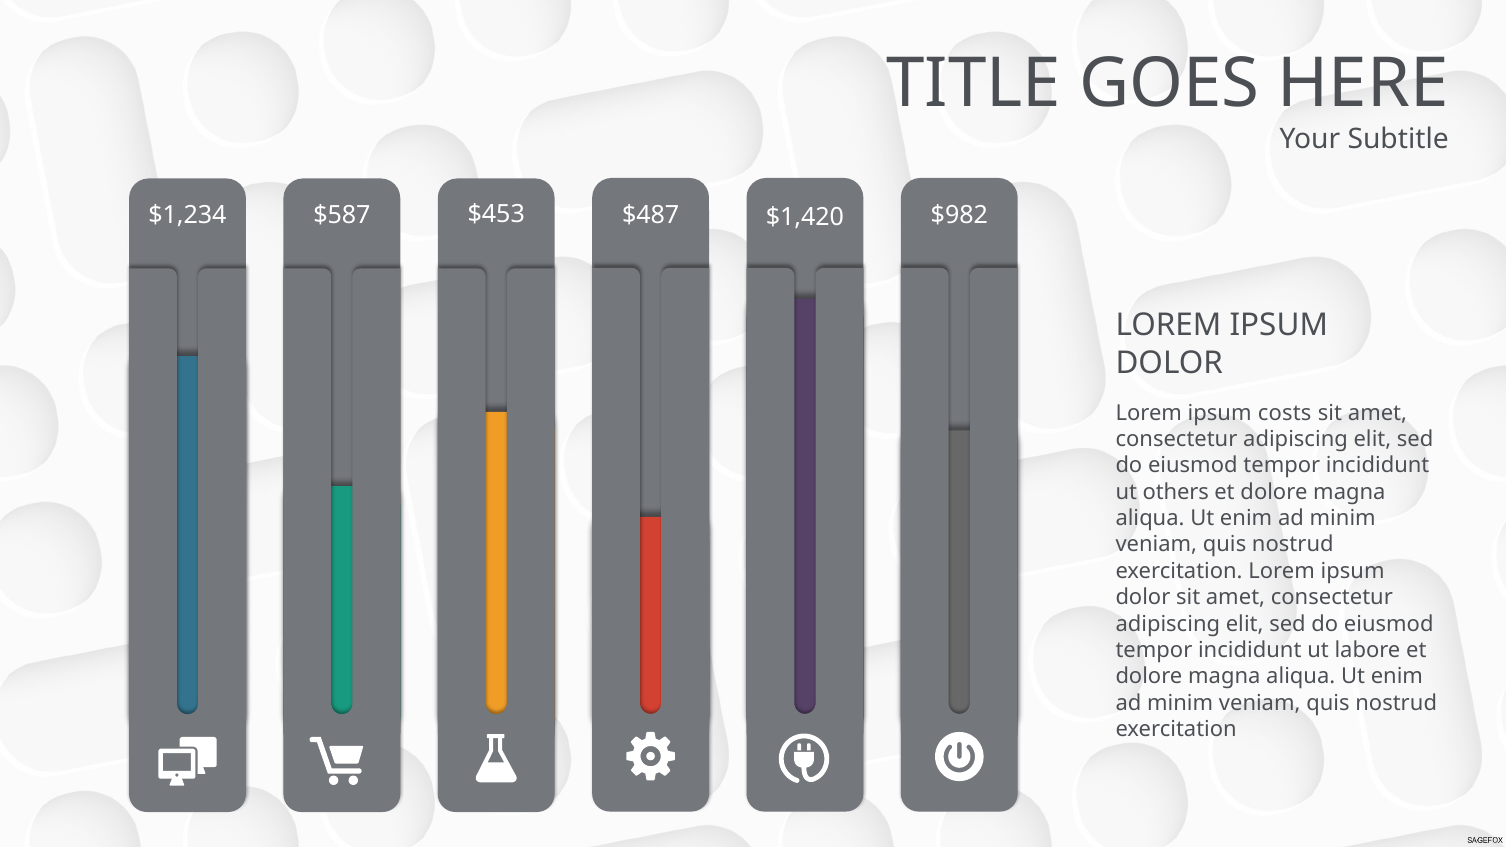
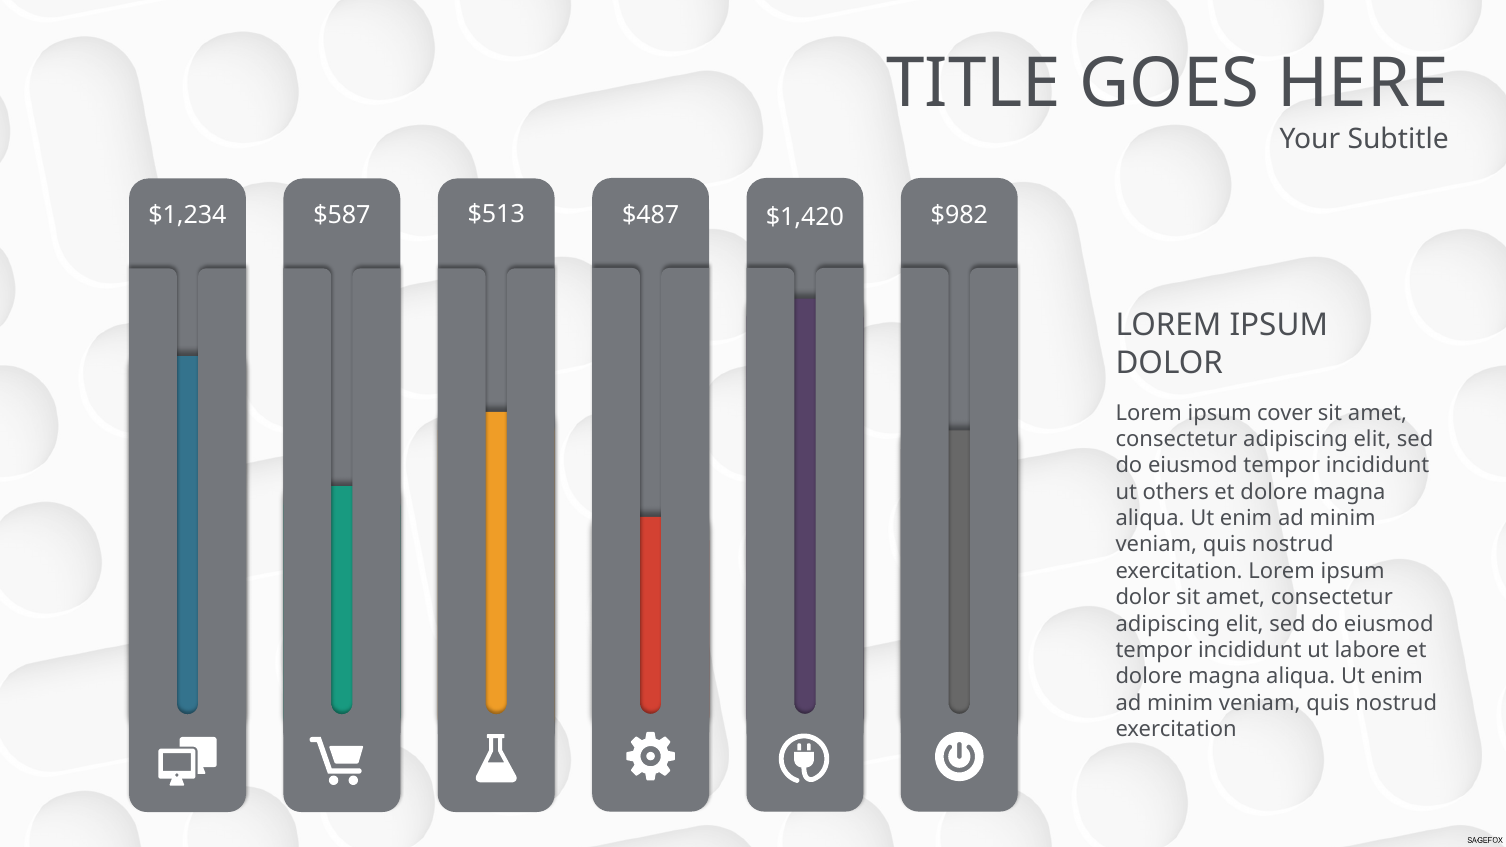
$453: $453 -> $513 (496, 214)
costs: costs -> cover (1285, 413)
